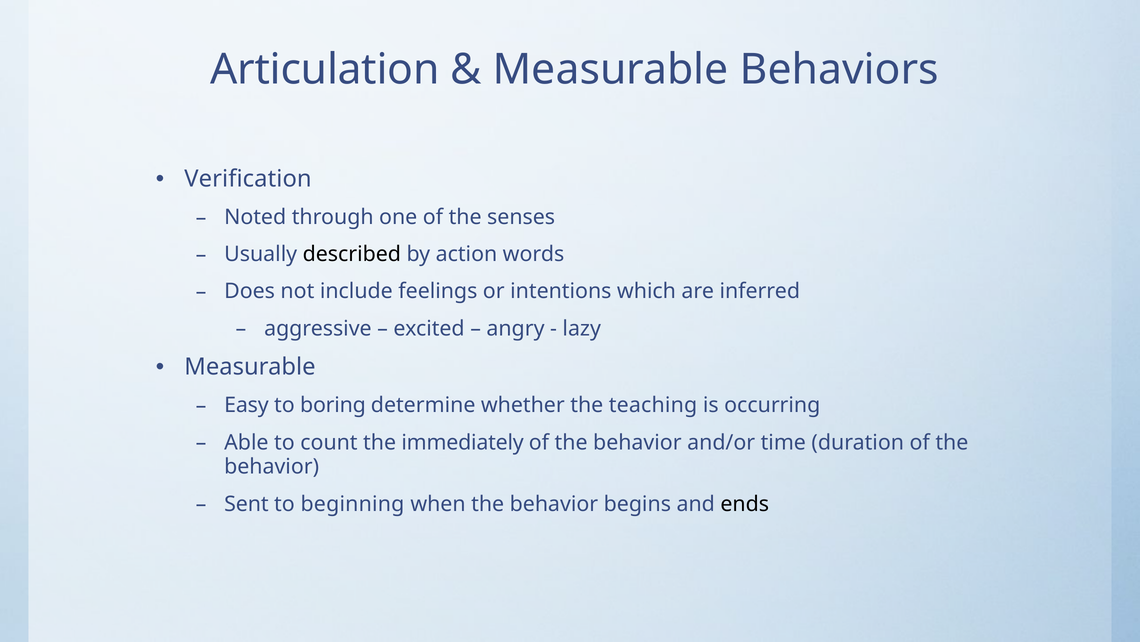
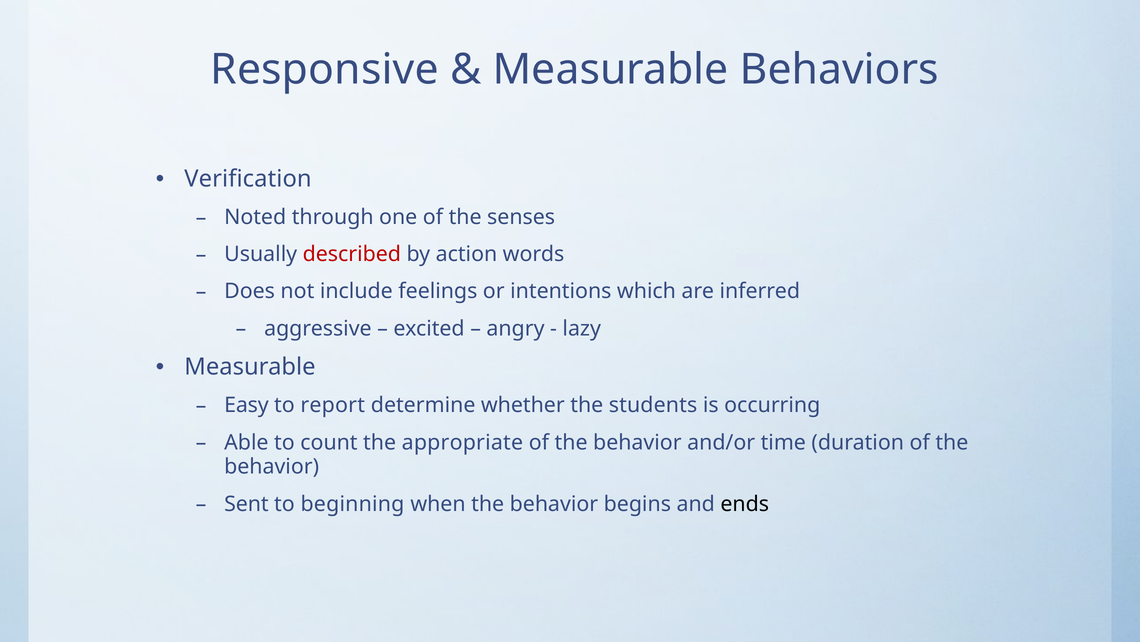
Articulation: Articulation -> Responsive (325, 70)
described colour: black -> red (352, 254)
boring: boring -> report (333, 405)
teaching: teaching -> students (653, 405)
immediately: immediately -> appropriate (462, 442)
